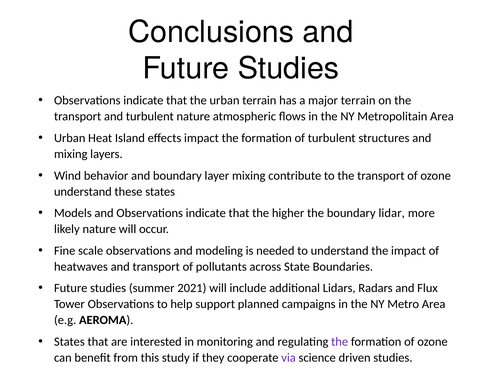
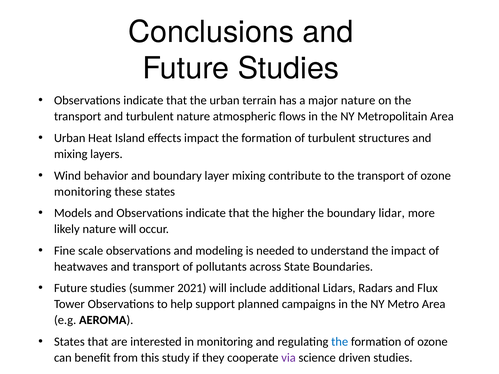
major terrain: terrain -> nature (358, 101)
understand: understand -> monitoring (83, 192)
the colour: purple -> blue (340, 342)
